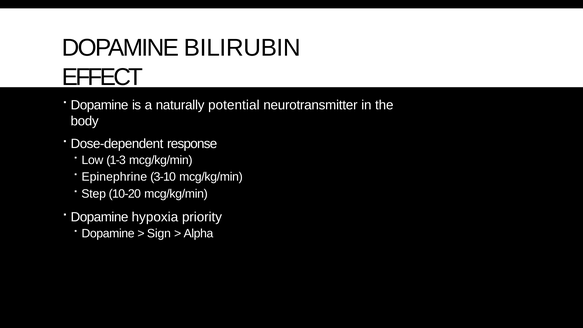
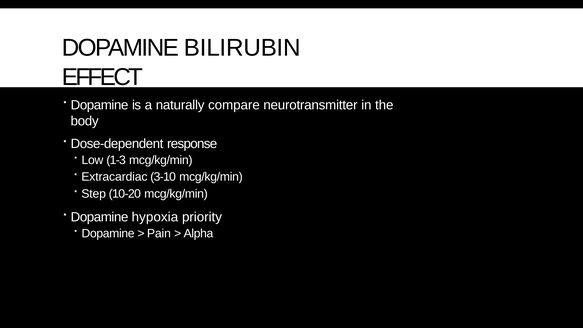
potential: potential -> compare (234, 105)
Epinephrine: Epinephrine -> Extracardiac (114, 177)
Sign: Sign -> Pain (159, 233)
